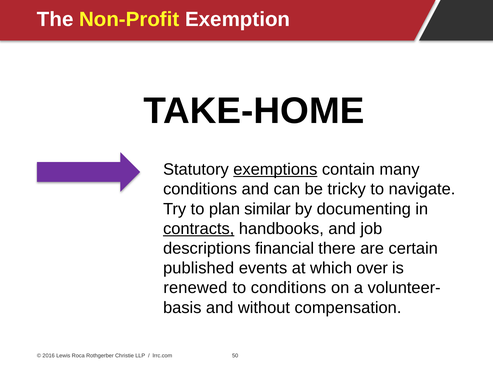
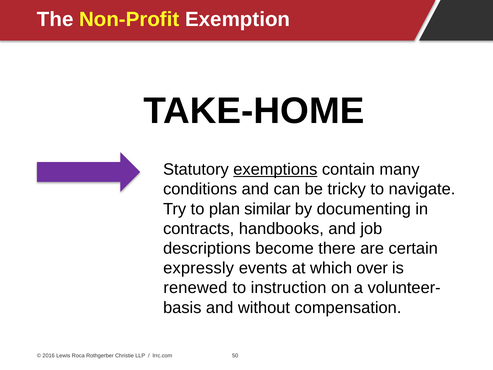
contracts underline: present -> none (199, 229)
financial: financial -> become (285, 248)
published: published -> expressly (199, 268)
to conditions: conditions -> instruction (289, 288)
